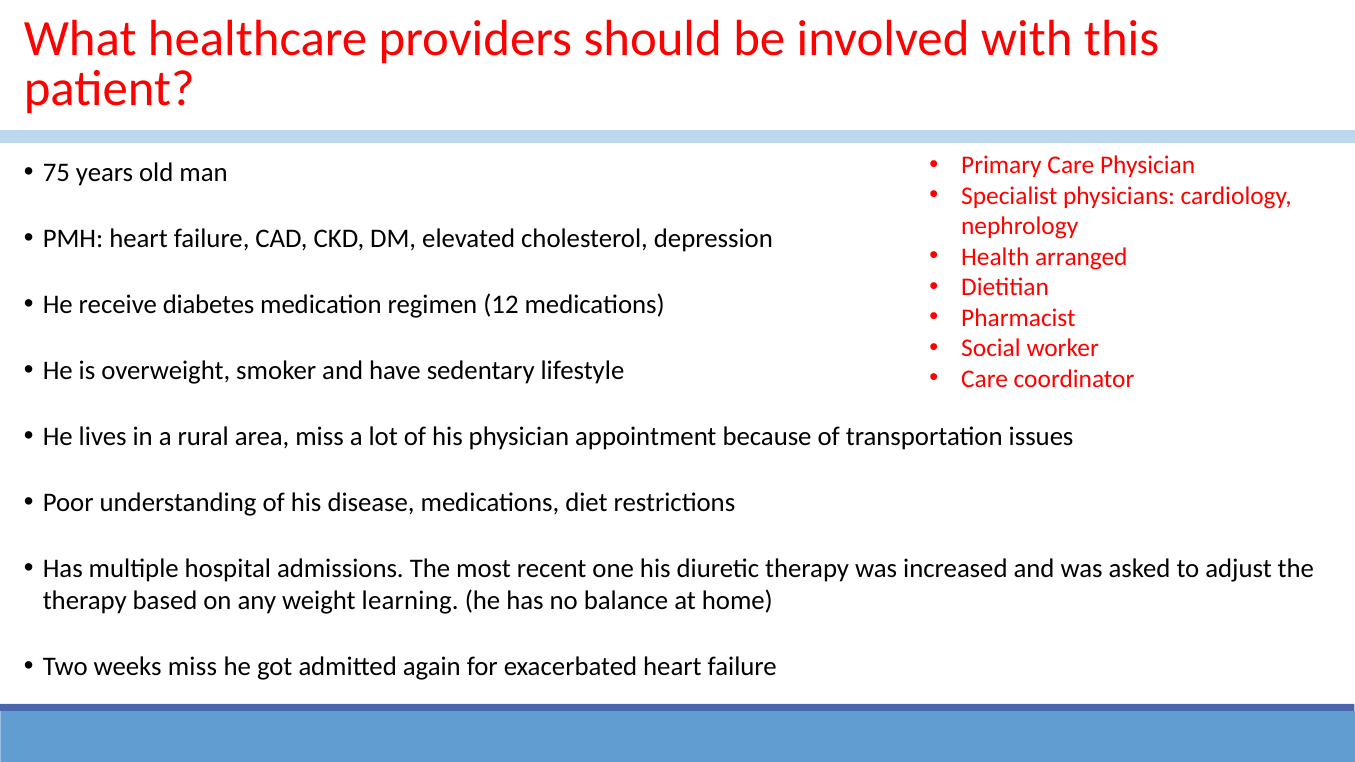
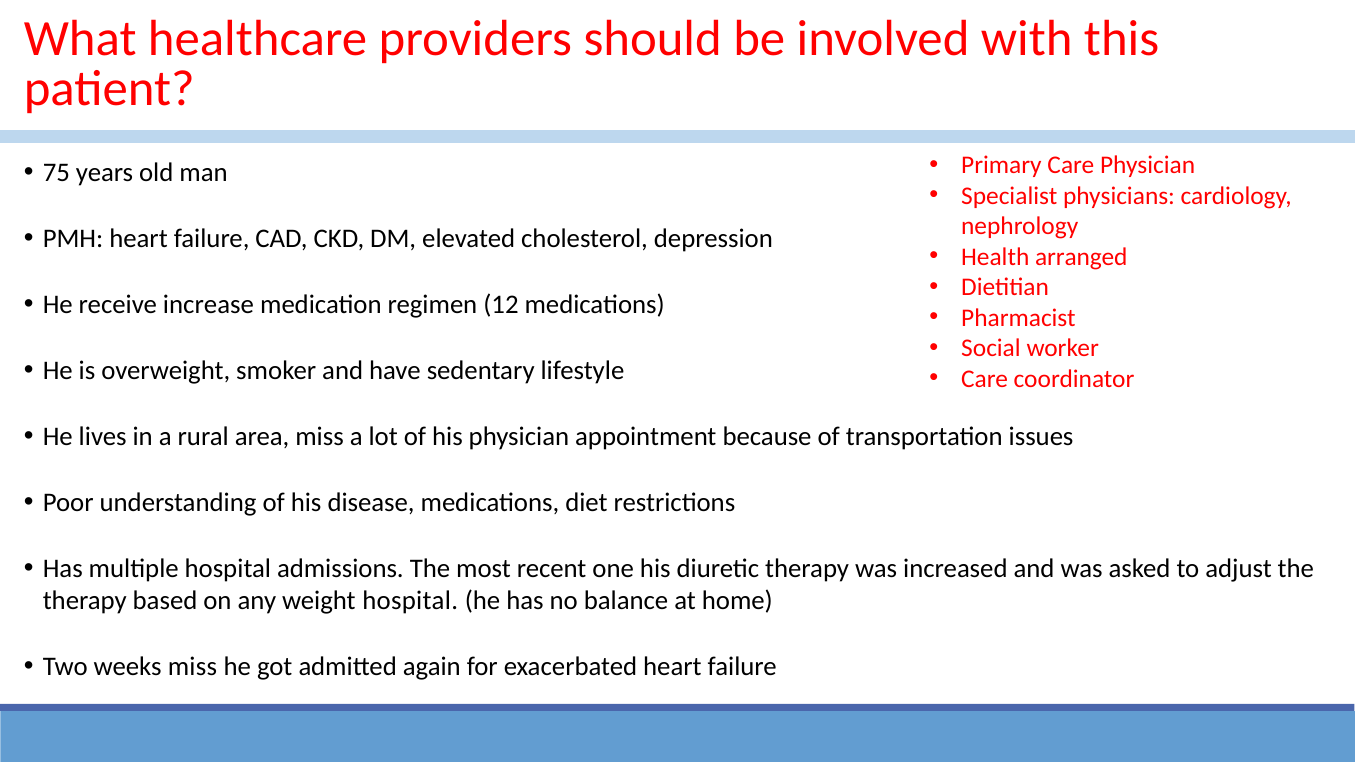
diabetes: diabetes -> increase (208, 305)
weight learning: learning -> hospital (410, 601)
